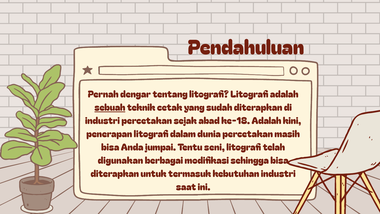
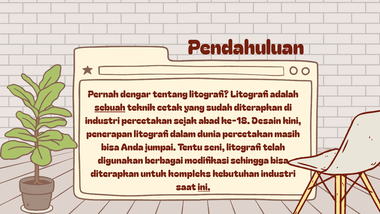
ke-18 Adalah: Adalah -> Desain (266, 121)
termasuk: termasuk -> kompleks (190, 174)
ini underline: none -> present (204, 187)
